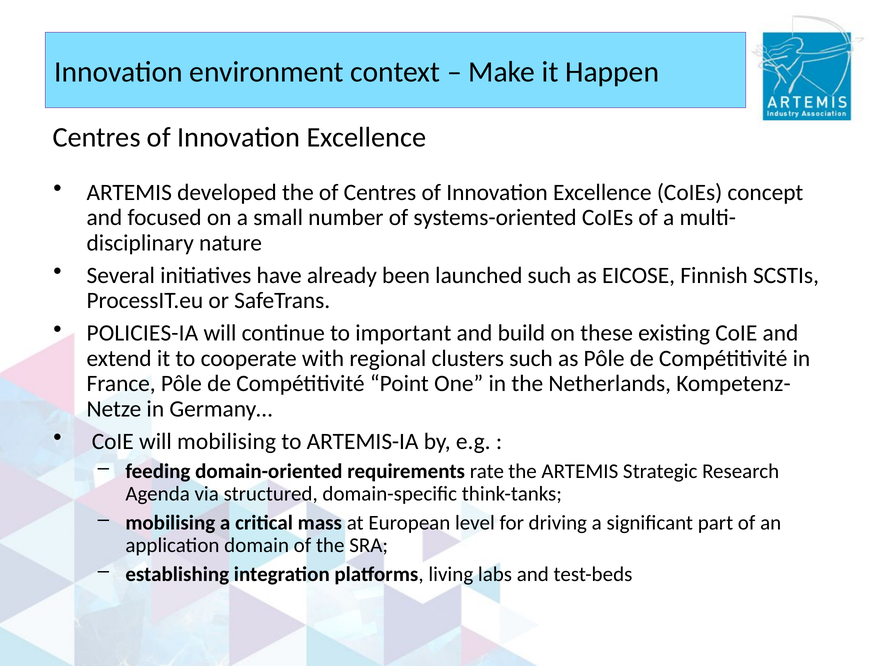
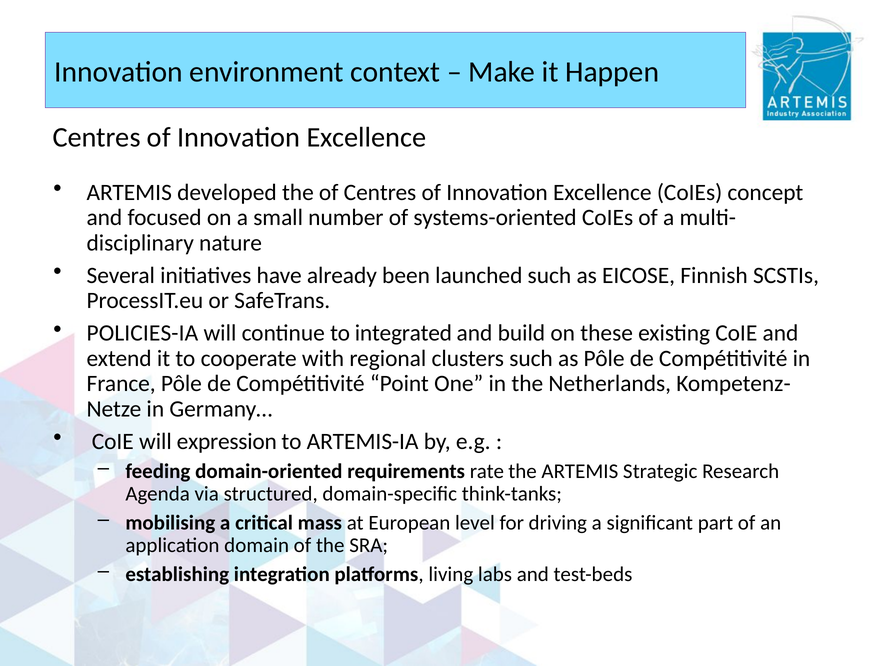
important: important -> integrated (403, 333)
will mobilising: mobilising -> expression (227, 441)
